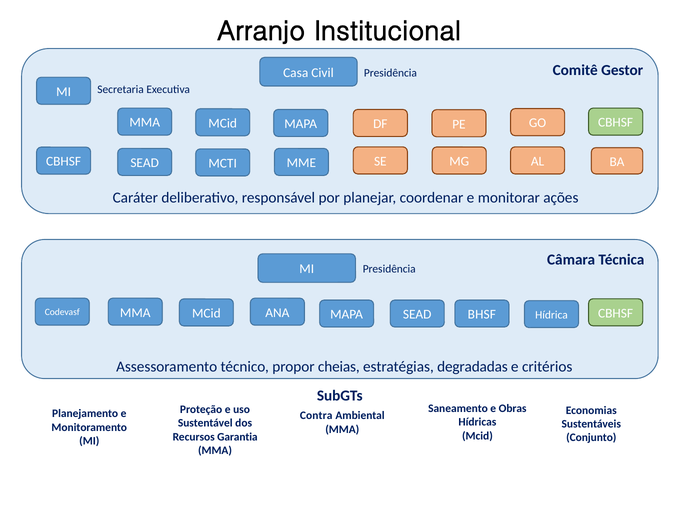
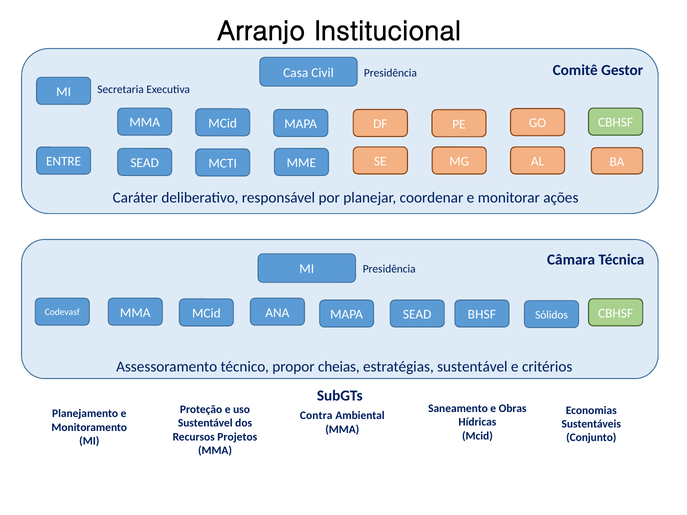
CBHSF: CBHSF -> ENTRE (64, 162)
Hídrica: Hídrica -> Sólidos (551, 315)
estratégias degradadas: degradadas -> sustentável (472, 367)
Garantia: Garantia -> Projetos (237, 437)
